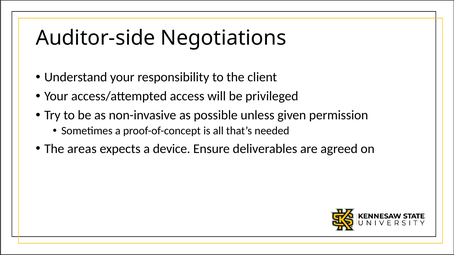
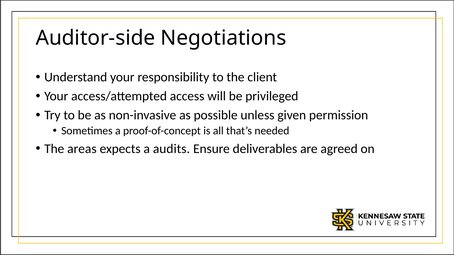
device: device -> audits (171, 149)
